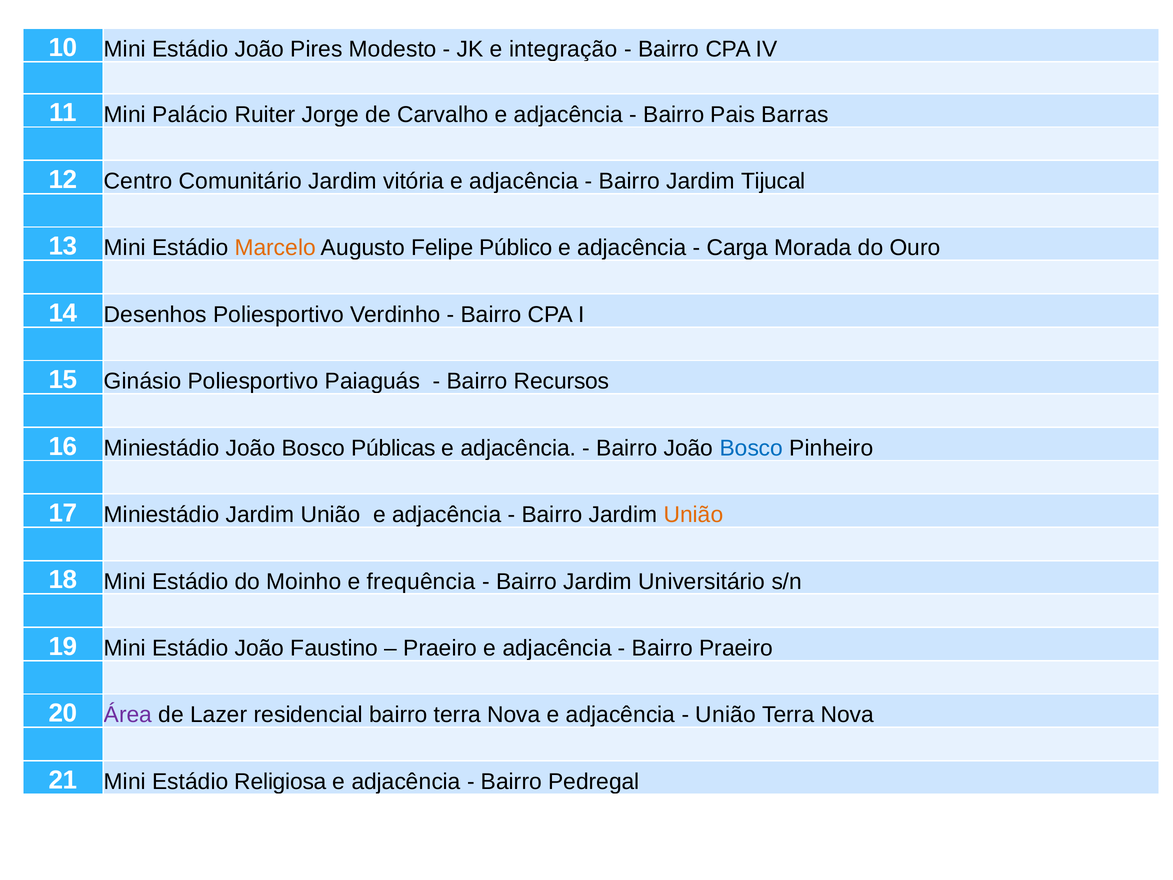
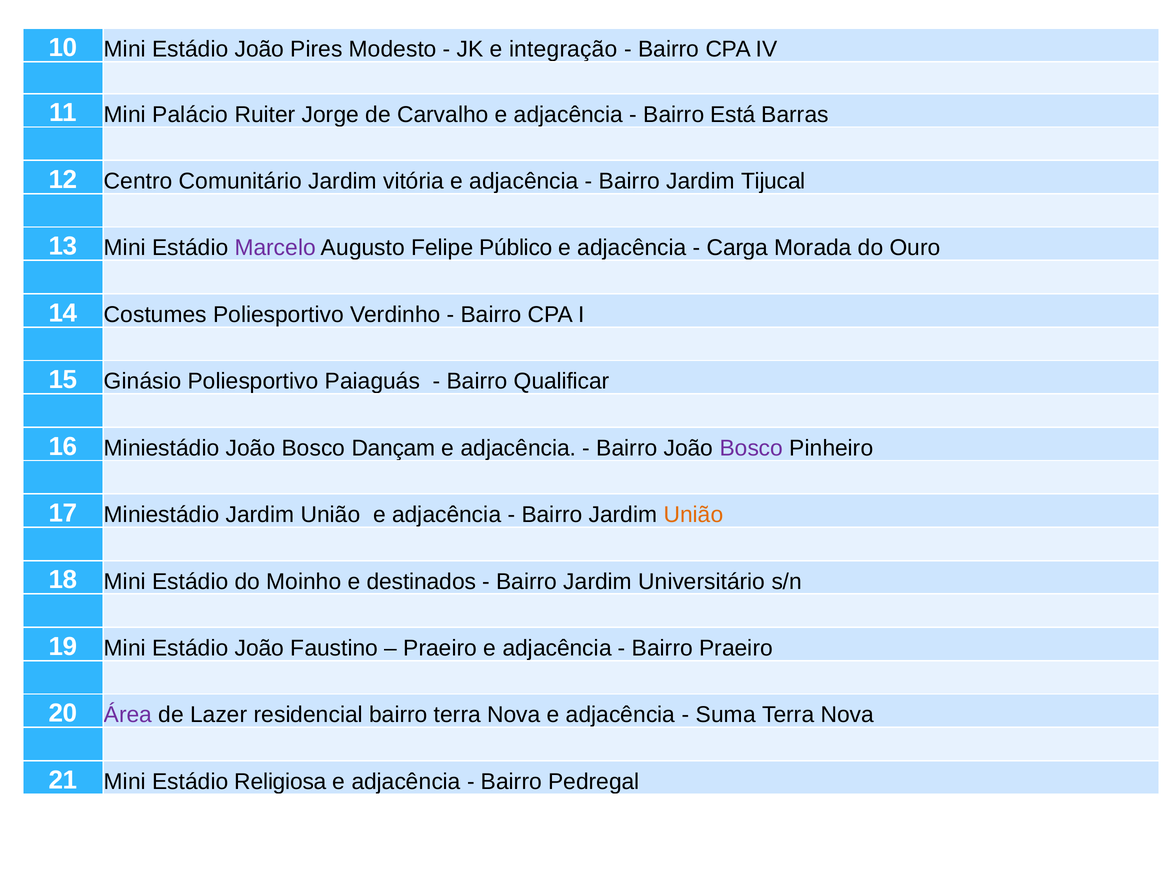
Pais: Pais -> Está (733, 115)
Marcelo colour: orange -> purple (275, 248)
Desenhos: Desenhos -> Costumes (155, 315)
Recursos: Recursos -> Qualificar (562, 381)
Públicas: Públicas -> Dançam (394, 448)
Bosco colour: blue -> purple (751, 448)
frequência: frequência -> destinados (421, 581)
União: União -> Suma (726, 715)
